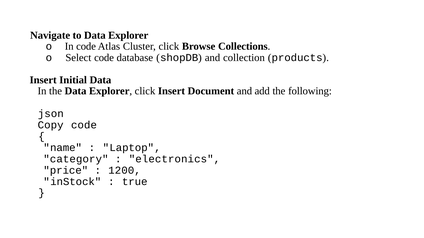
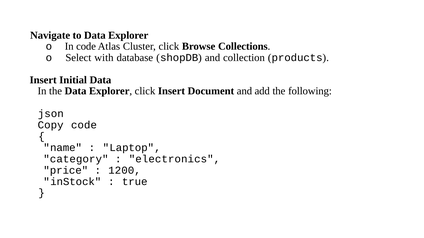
Select code: code -> with (104, 58)
